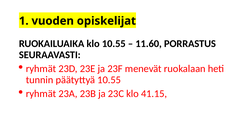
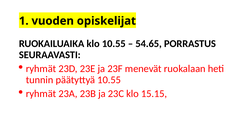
11.60: 11.60 -> 54.65 (149, 44)
41.15: 41.15 -> 15.15 (154, 93)
